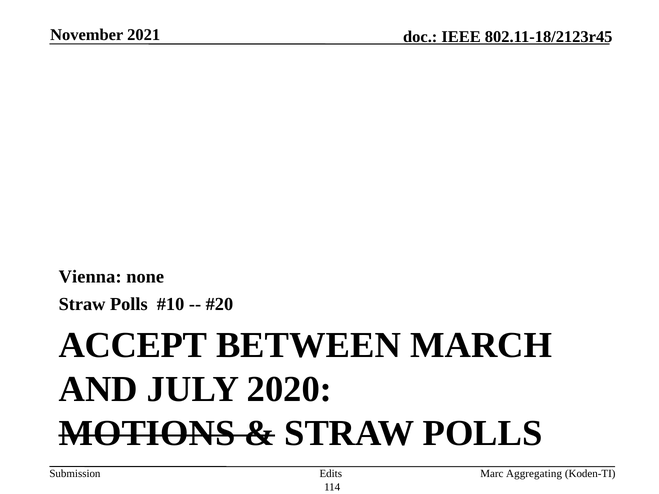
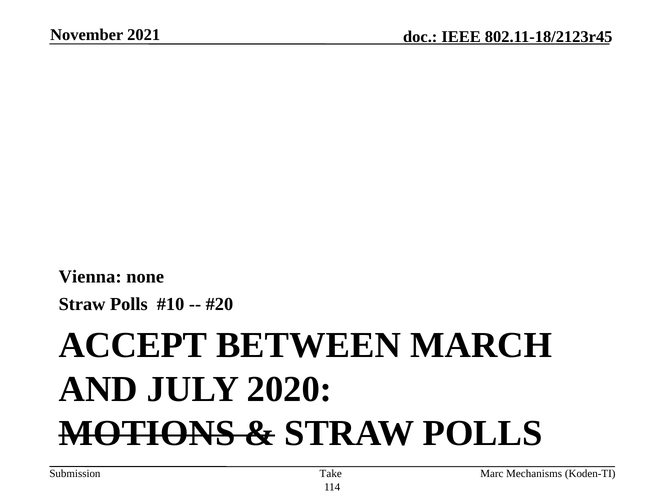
Edits: Edits -> Take (331, 474)
Aggregating: Aggregating -> Mechanisms (534, 474)
